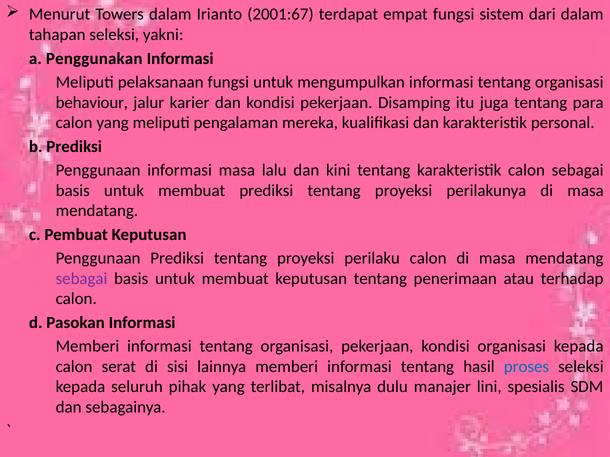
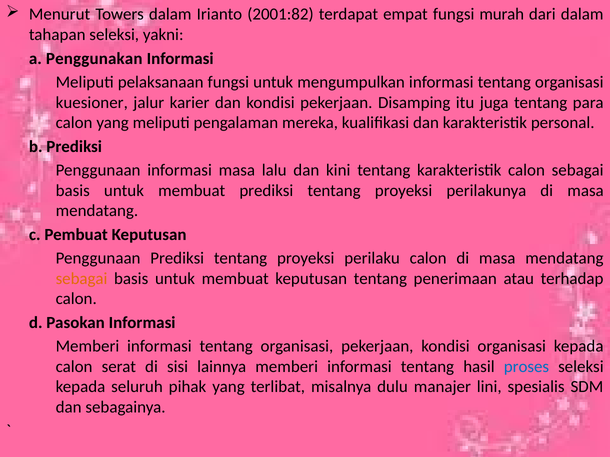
2001:67: 2001:67 -> 2001:82 (280, 14)
sistem: sistem -> murah (502, 14)
behaviour: behaviour -> kuesioner (92, 103)
sebagai colour: purple -> orange (82, 279)
